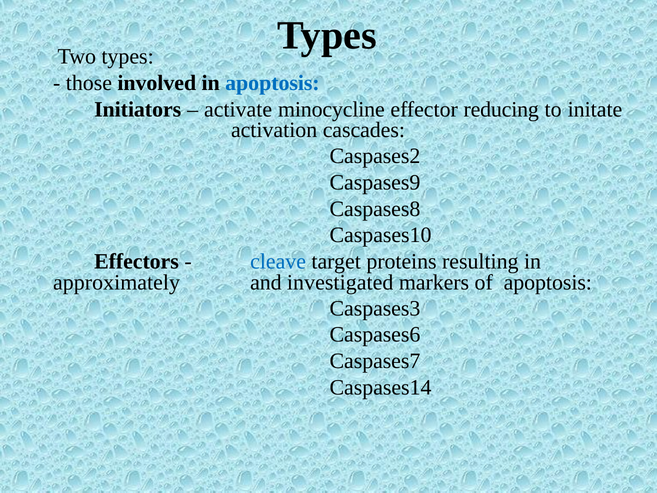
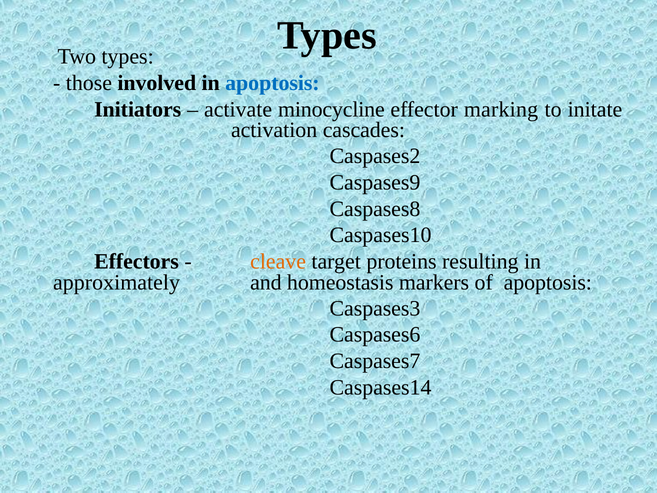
reducing: reducing -> marking (501, 109)
cleave colour: blue -> orange (278, 261)
investigated: investigated -> homeostasis (340, 282)
